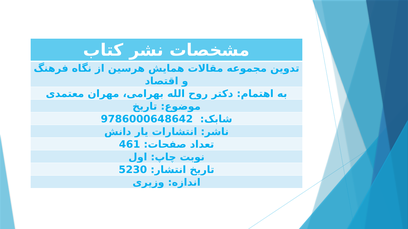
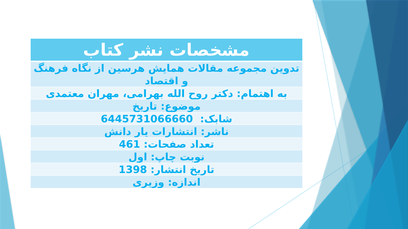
9786000648642: 9786000648642 -> 6445731066660 (147, 119)
5230: 5230 -> 1398 (133, 170)
